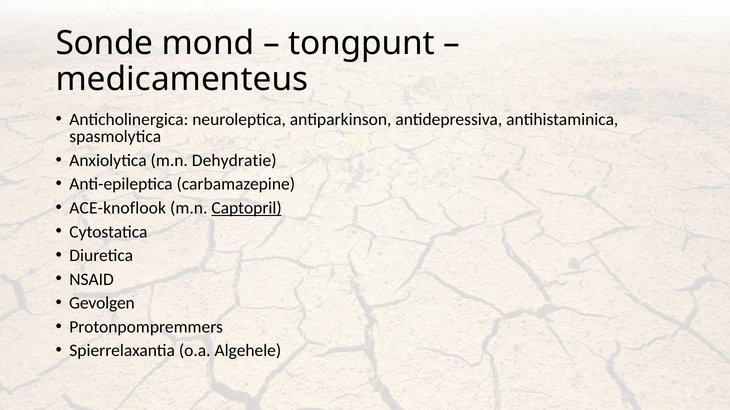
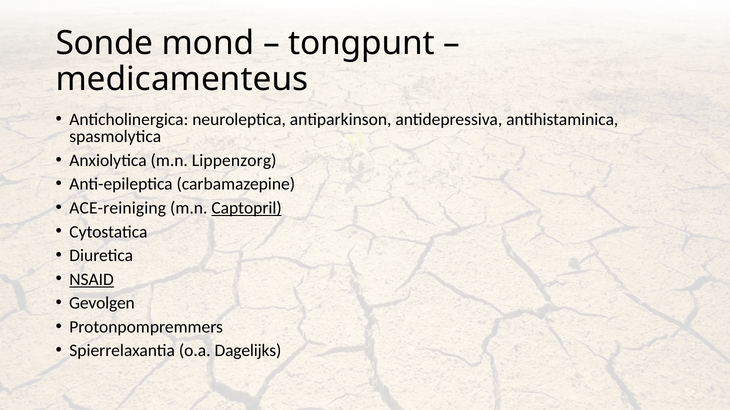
Dehydratie: Dehydratie -> Lippenzorg (234, 161)
ACE-knoflook: ACE-knoflook -> ACE-reiniging (118, 208)
NSAID underline: none -> present (92, 280)
Algehele: Algehele -> Dagelijks (248, 351)
